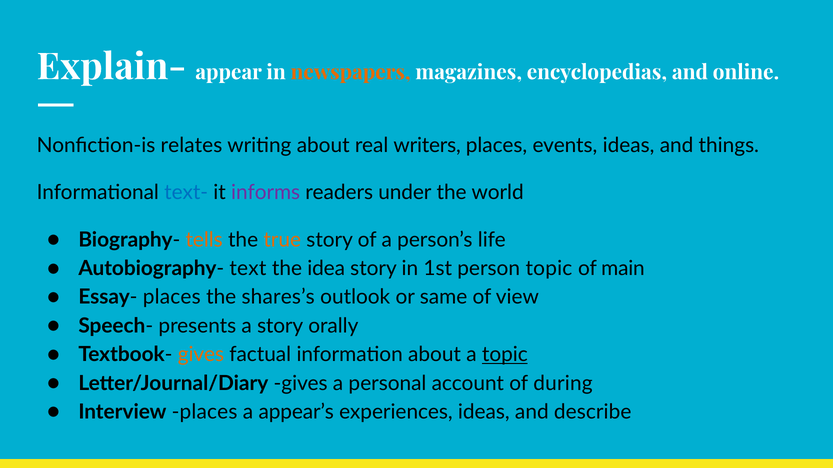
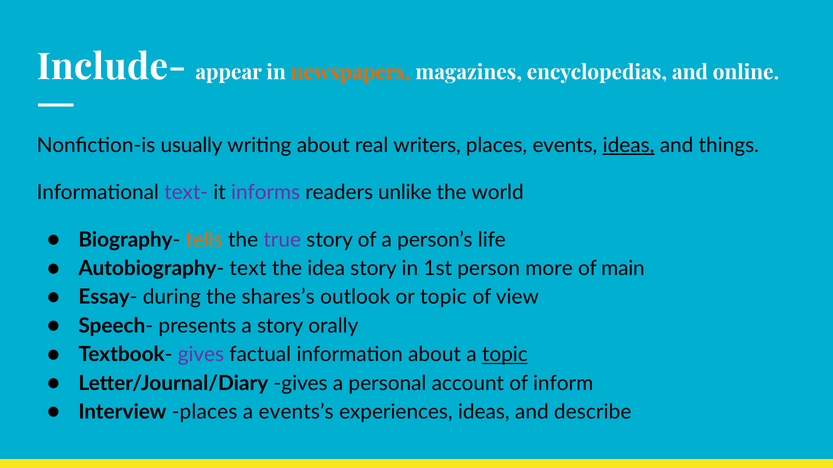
Explain-: Explain- -> Include- (111, 67)
relates: relates -> usually (192, 146)
ideas underline: none -> present (629, 146)
text- colour: blue -> purple (186, 193)
under: under -> unlike (405, 193)
true colour: orange -> purple (282, 240)
person topic: topic -> more (549, 269)
Essay- places: places -> during (172, 298)
or same: same -> topic (443, 298)
gives colour: orange -> purple (201, 355)
during: during -> inform (563, 384)
appear’s: appear’s -> events’s (296, 412)
